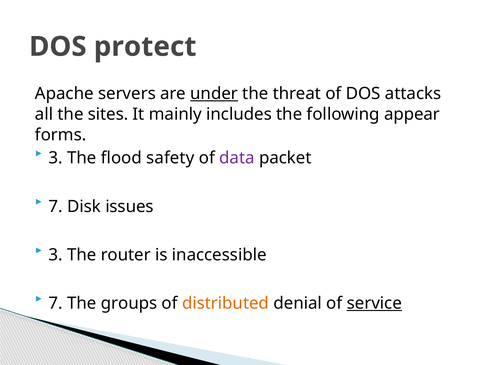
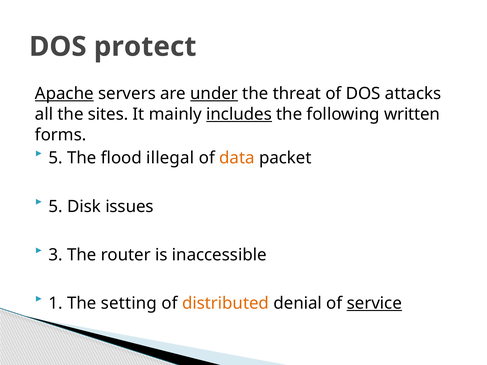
Apache underline: none -> present (64, 94)
includes underline: none -> present (239, 114)
appear: appear -> written (412, 114)
3: 3 -> 5 (56, 158)
safety: safety -> illegal (170, 158)
data colour: purple -> orange (237, 158)
7: 7 -> 5 (56, 207)
7: 7 -> 1 (56, 304)
groups: groups -> setting (129, 304)
